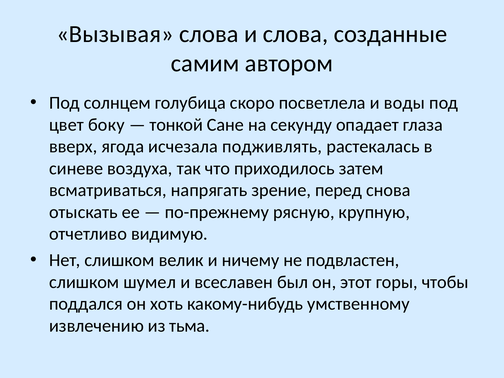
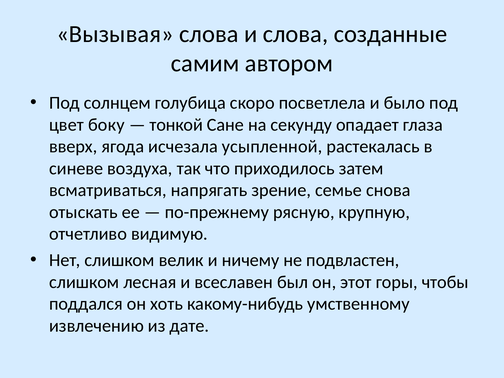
воды: воды -> было (404, 103)
подживлять: подживлять -> усыпленной (272, 147)
перед: перед -> семье (339, 190)
шумел: шумел -> лесная (150, 282)
тьма: тьма -> дате (189, 326)
